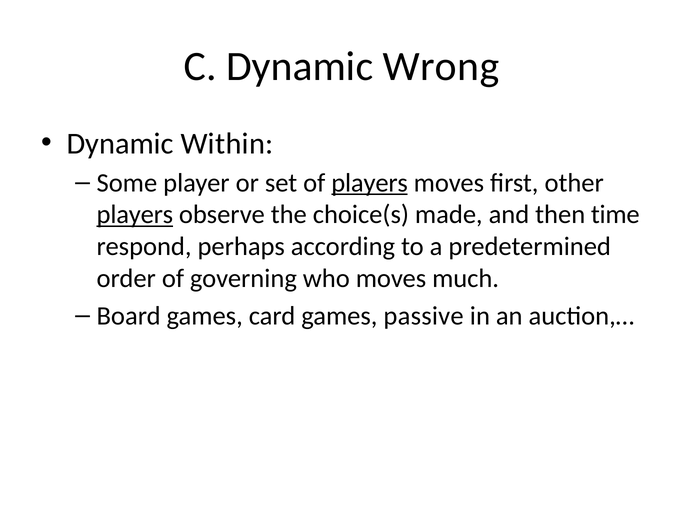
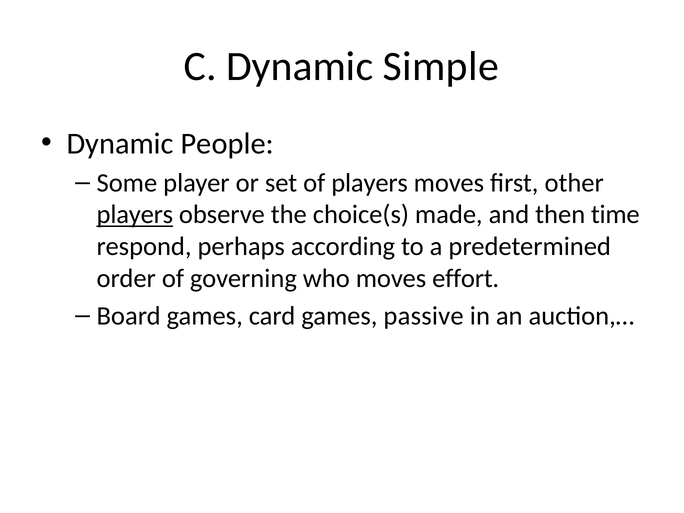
Wrong: Wrong -> Simple (441, 66)
Within: Within -> People (227, 143)
players underline: present -> none (370, 183)
much: much -> effort (466, 279)
